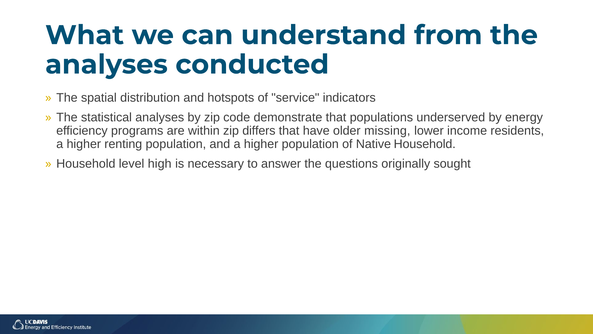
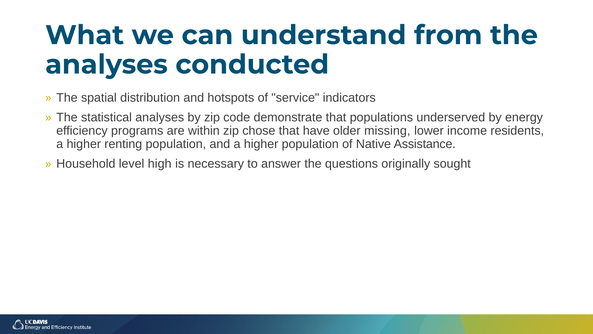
differs: differs -> chose (259, 131)
Native Household: Household -> Assistance (425, 144)
